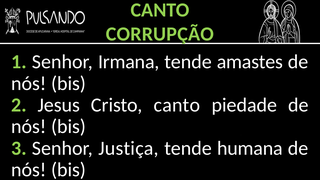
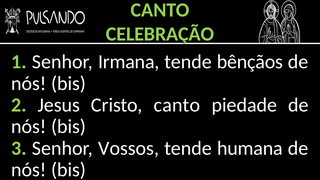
CORRUPÇÃO: CORRUPÇÃO -> CELEBRAÇÃO (160, 34)
amastes: amastes -> bênçãos (250, 62)
Justiça: Justiça -> Vossos (129, 148)
